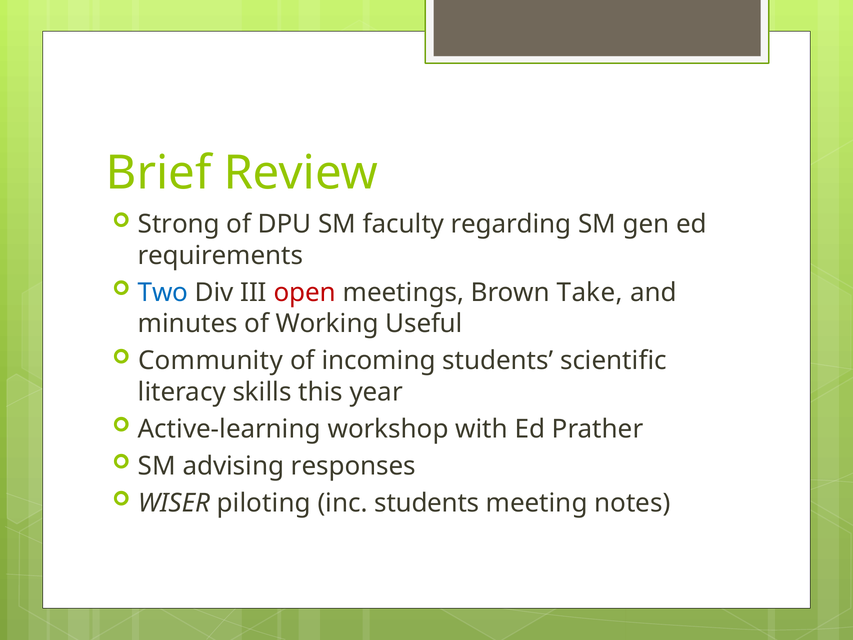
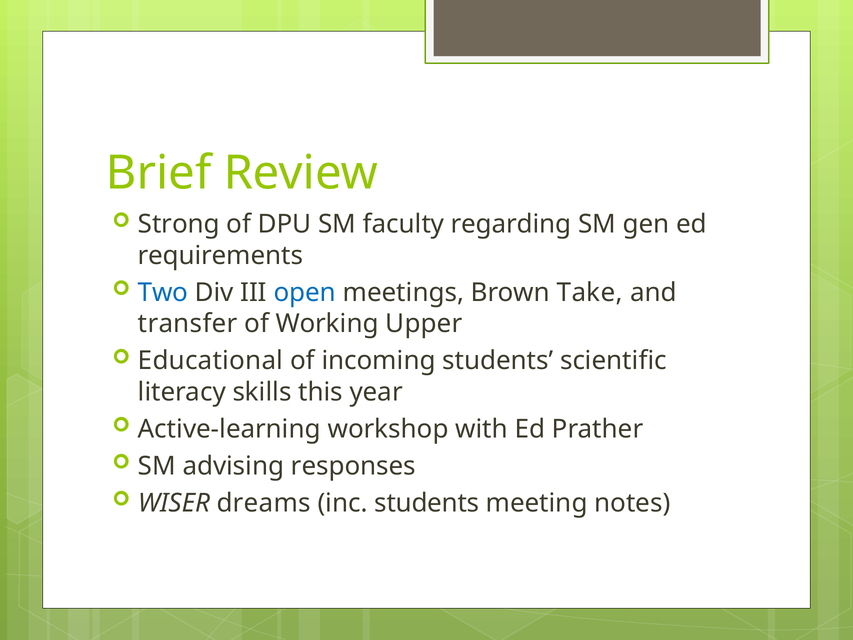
open colour: red -> blue (305, 292)
minutes: minutes -> transfer (188, 324)
Useful: Useful -> Upper (424, 324)
Community: Community -> Educational (211, 361)
piloting: piloting -> dreams (264, 503)
